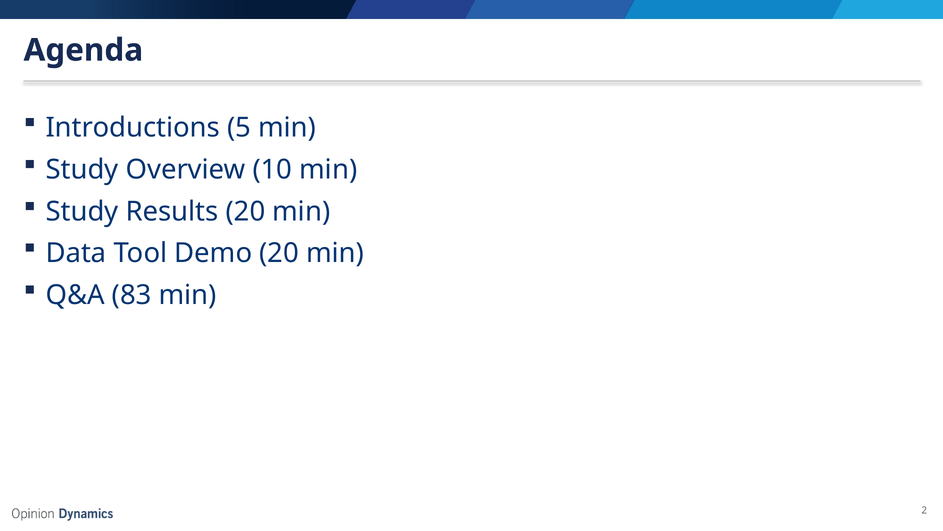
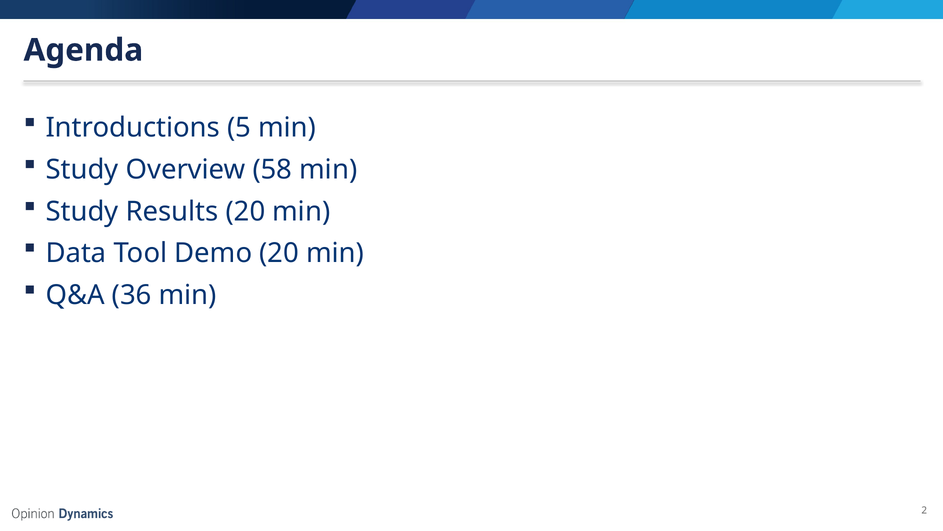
10: 10 -> 58 (272, 169)
83: 83 -> 36 (132, 295)
